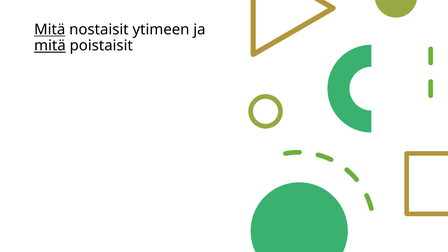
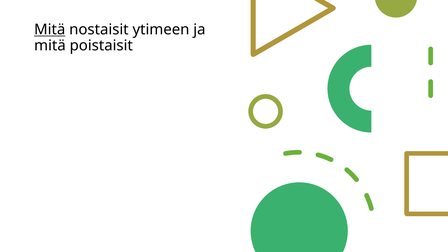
mitä underline: present -> none (50, 46)
